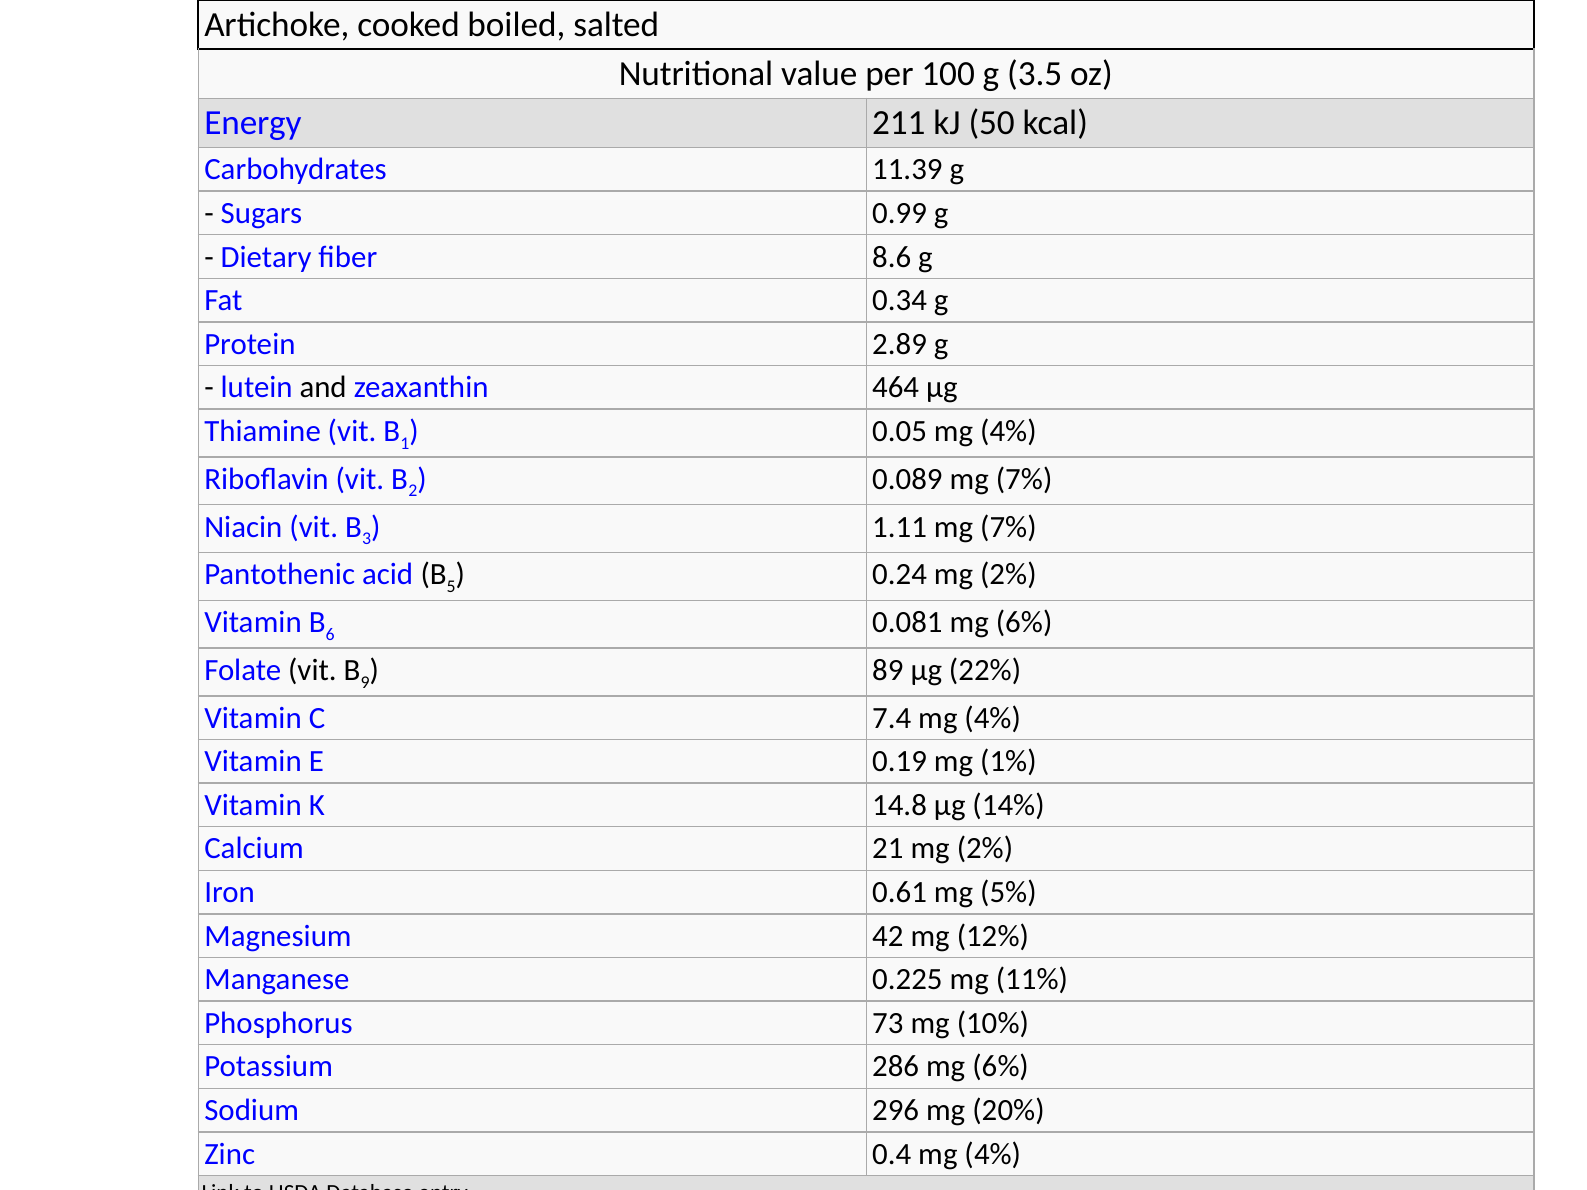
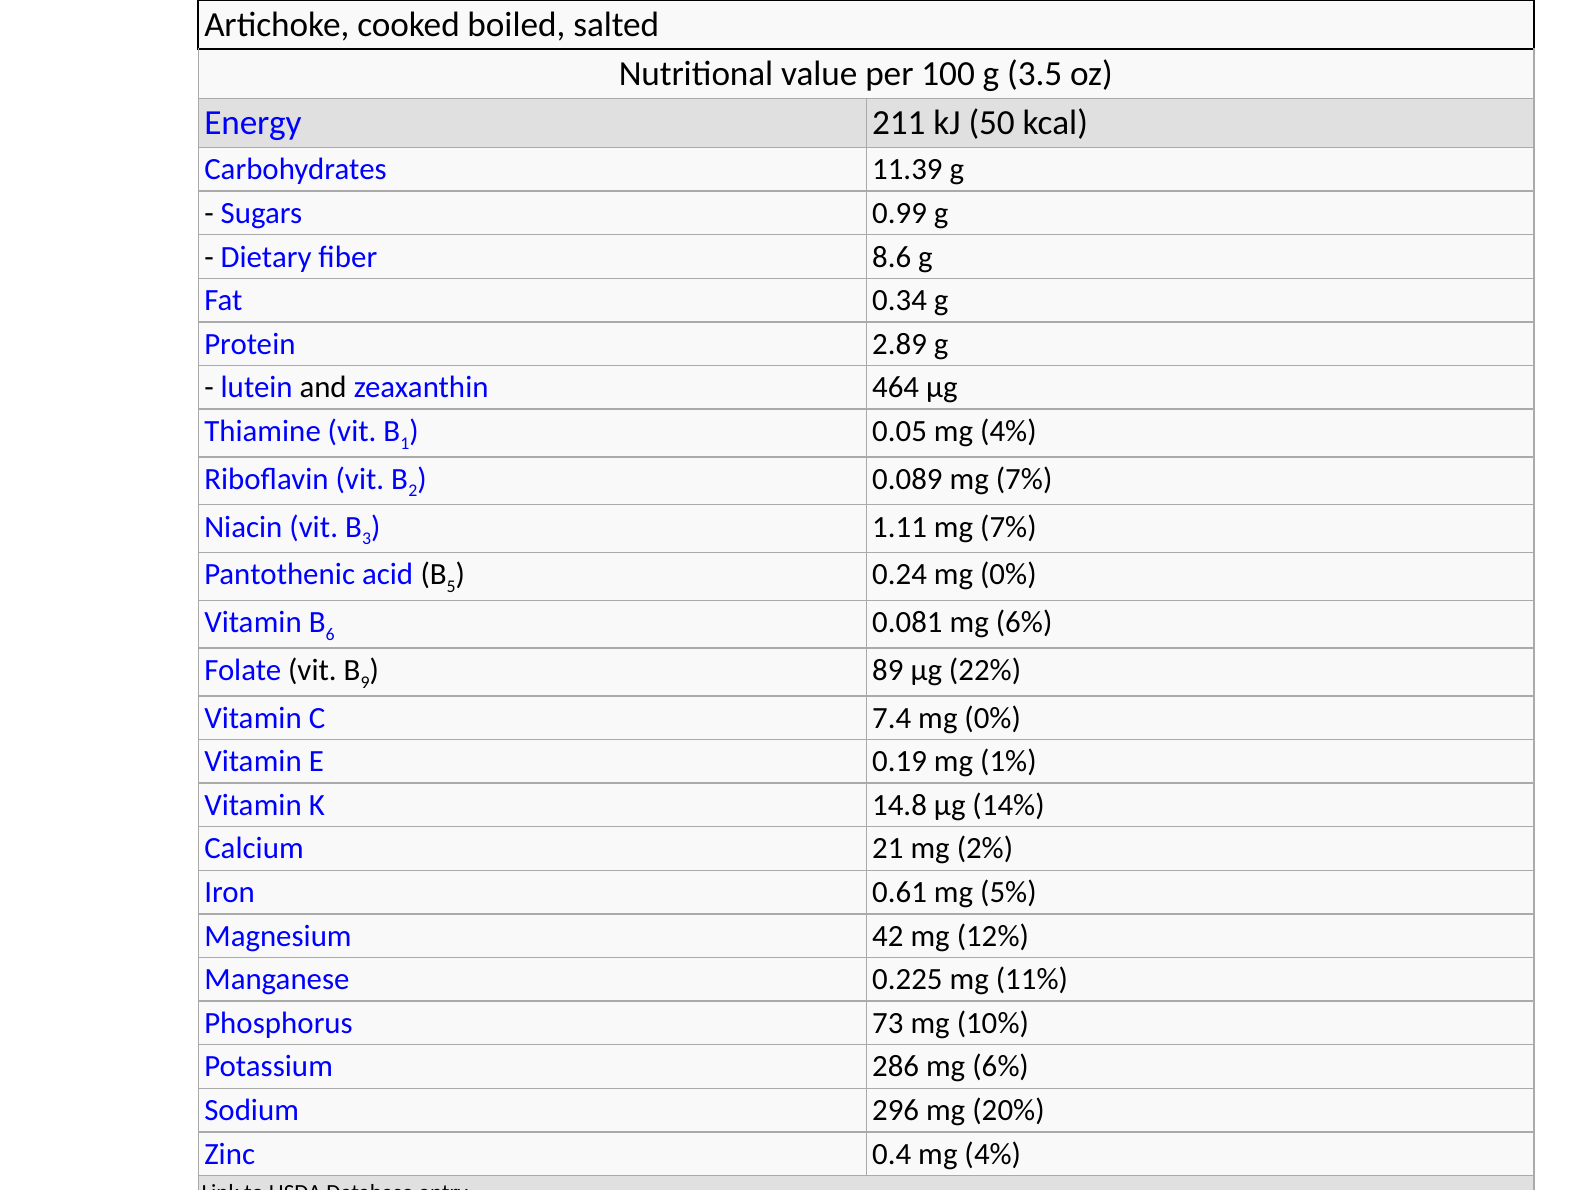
0.24 mg 2%: 2% -> 0% (1008, 575)
7.4 mg 4%: 4% -> 0% (993, 718)
